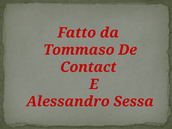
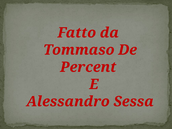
Contact: Contact -> Percent (88, 67)
